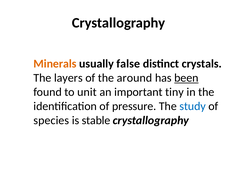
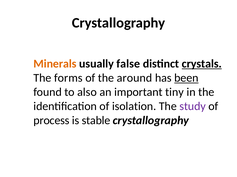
crystals underline: none -> present (202, 64)
layers: layers -> forms (68, 78)
unit: unit -> also (87, 92)
pressure: pressure -> isolation (134, 107)
study colour: blue -> purple (193, 107)
species: species -> process (51, 121)
